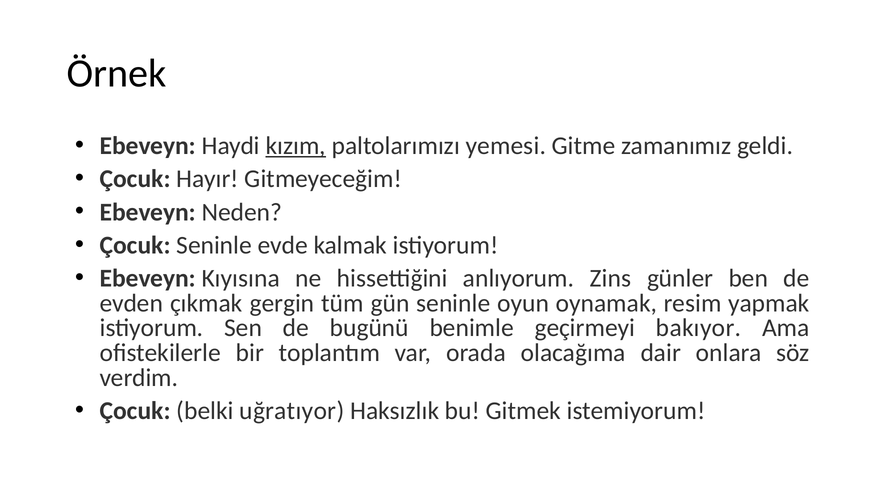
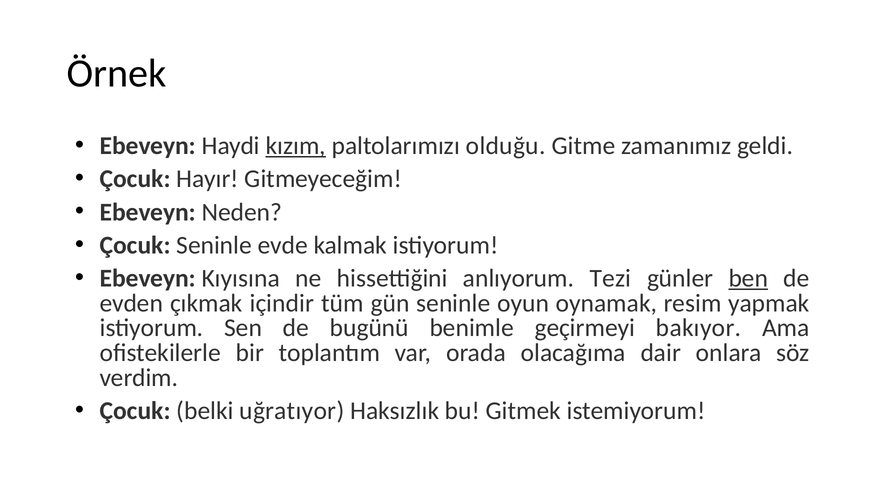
yemesi: yemesi -> olduğu (506, 146)
Zins: Zins -> Tezi (610, 278)
ben underline: none -> present (748, 278)
gergin: gergin -> içindir (282, 303)
